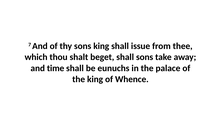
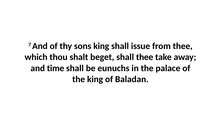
shall sons: sons -> thee (145, 57)
Whence: Whence -> Baladan (132, 79)
